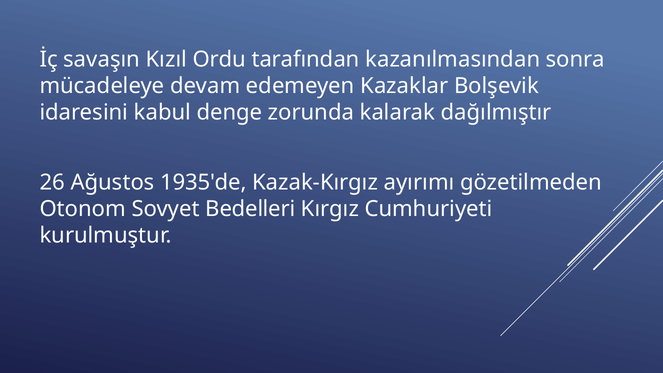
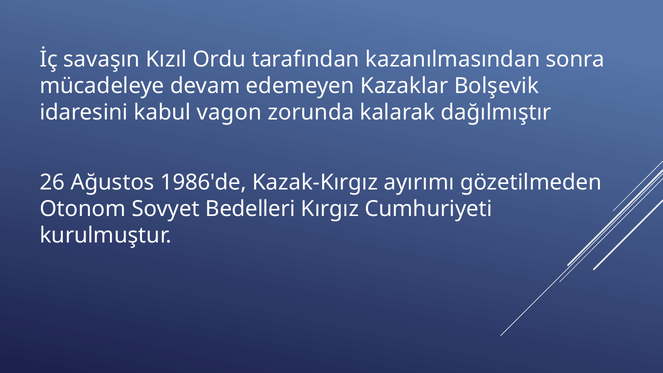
denge: denge -> vagon (229, 112)
1935'de: 1935'de -> 1986'de (203, 183)
